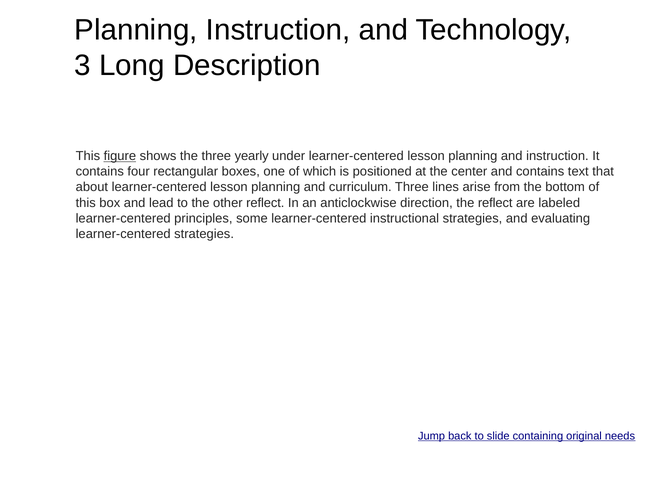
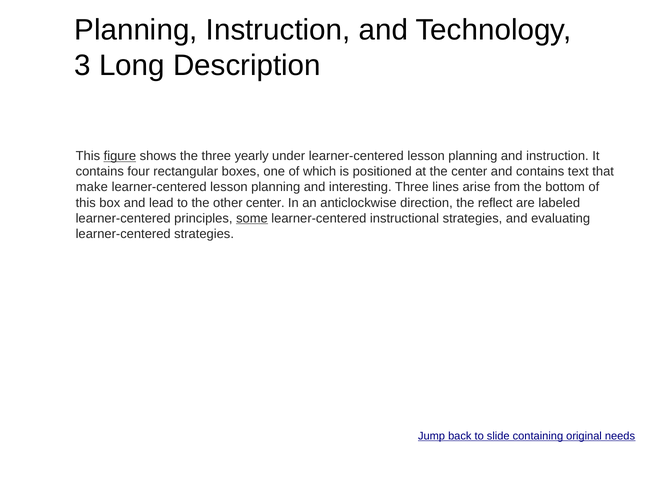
about: about -> make (92, 187)
curriculum: curriculum -> interesting (360, 187)
other reflect: reflect -> center (265, 203)
some underline: none -> present (252, 218)
